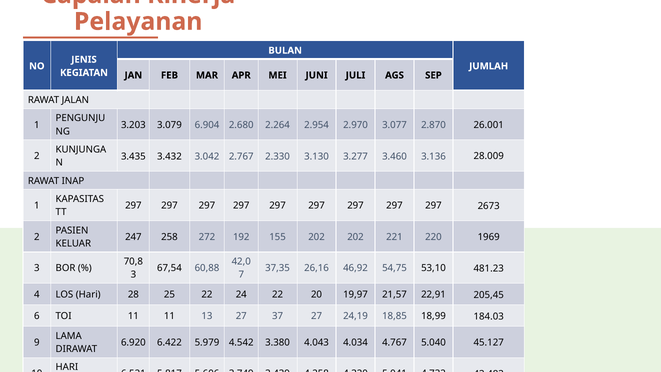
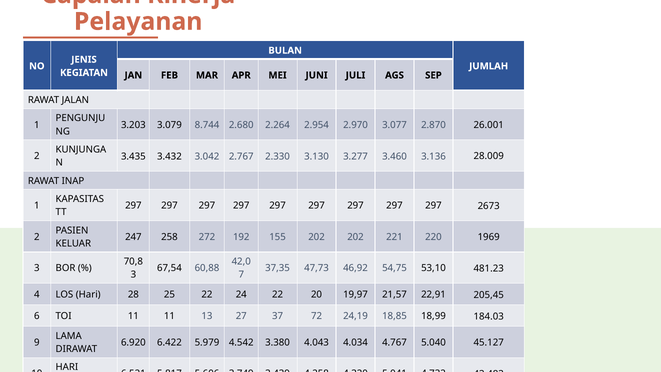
6.904: 6.904 -> 8.744 (207, 125)
26,16: 26,16 -> 47,73 (317, 268)
37 27: 27 -> 72 (317, 316)
